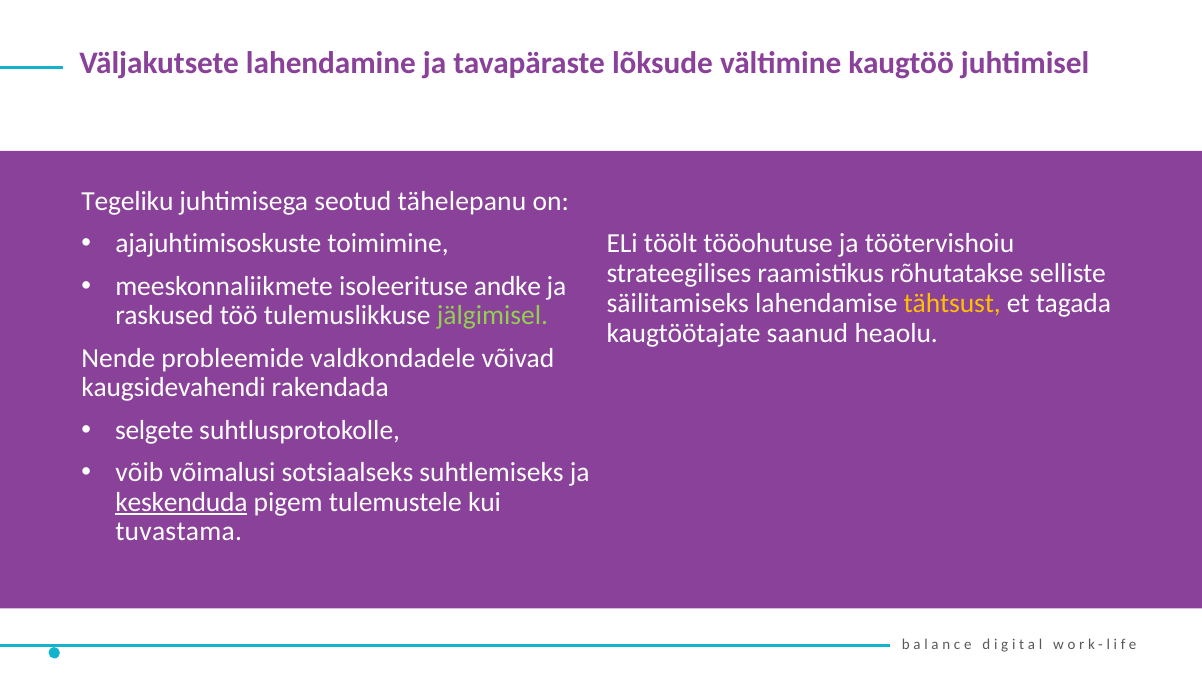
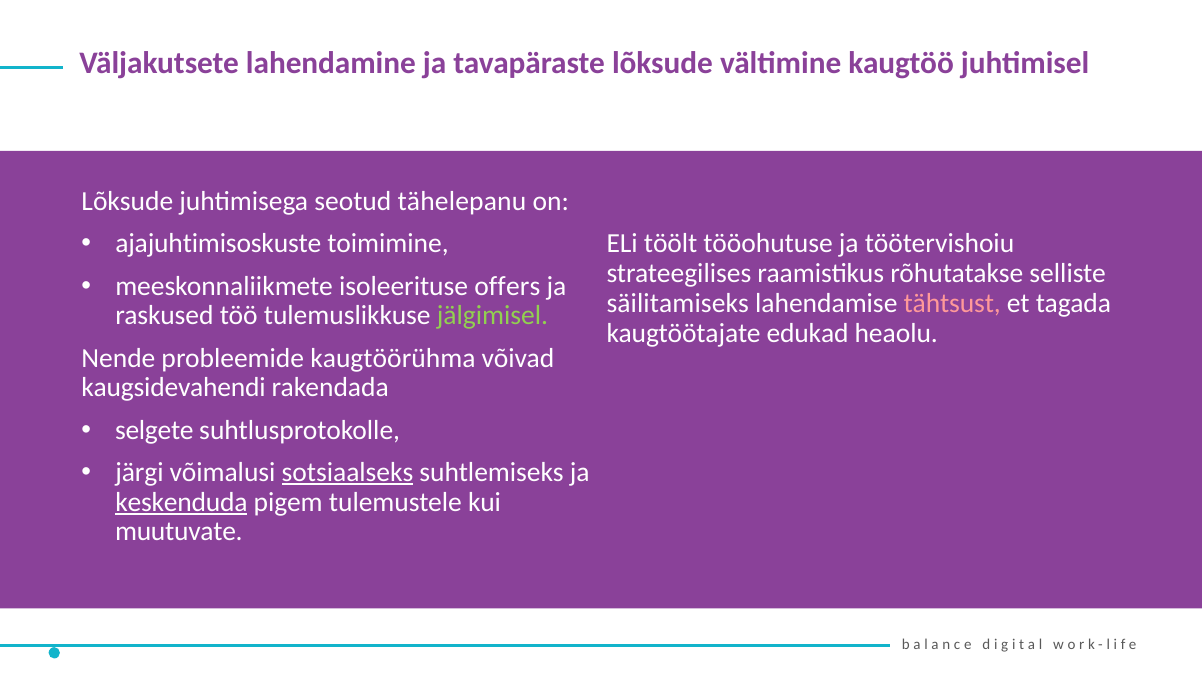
Tegeliku: Tegeliku -> Lõksude (127, 202)
andke: andke -> offers (507, 286)
tähtsust colour: yellow -> pink (952, 303)
saanud: saanud -> edukad (808, 333)
valdkondadele: valdkondadele -> kaugtöörühma (393, 358)
võib: võib -> järgi (139, 472)
sotsiaalseks underline: none -> present (348, 472)
tuvastama: tuvastama -> muutuvate (179, 532)
